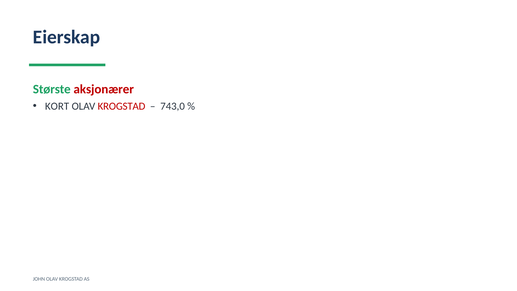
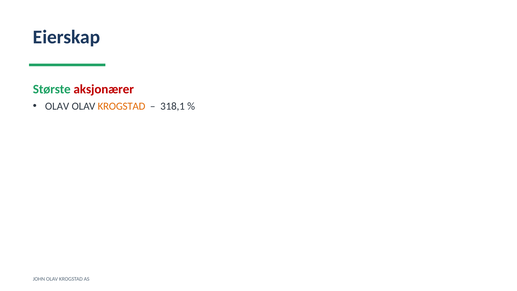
KORT: KORT -> OLAV (57, 106)
KROGSTAD colour: red -> orange (122, 106)
743,0: 743,0 -> 318,1 (173, 106)
